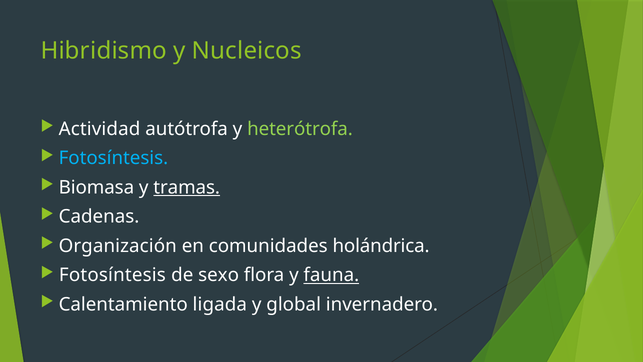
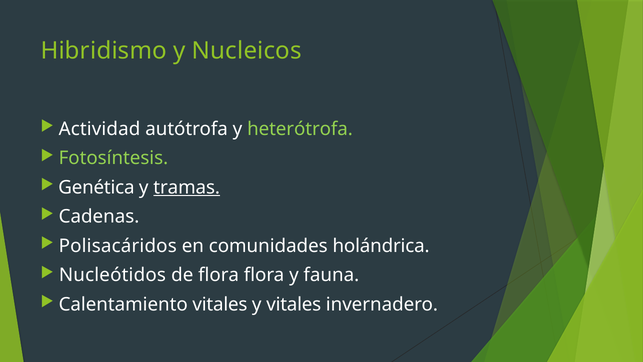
Fotosíntesis colour: light blue -> light green (113, 158)
Biomasa: Biomasa -> Genética (96, 187)
Organización: Organización -> Polisacáridos (118, 246)
Fotosíntesis: Fotosíntesis -> Nucleótidos (112, 275)
de sexo: sexo -> flora (219, 275)
fauna underline: present -> none (331, 275)
Calentamiento ligada: ligada -> vitales (220, 304)
y global: global -> vitales (294, 304)
